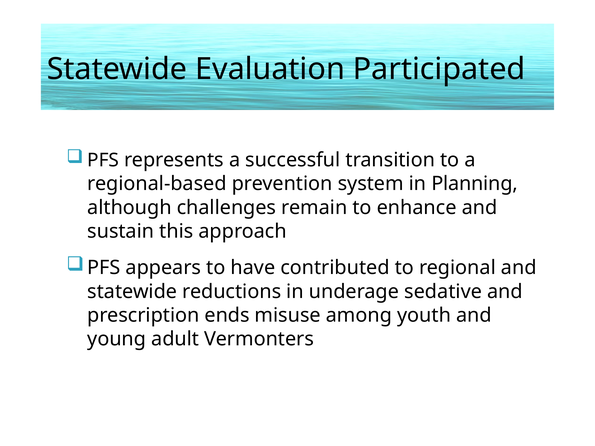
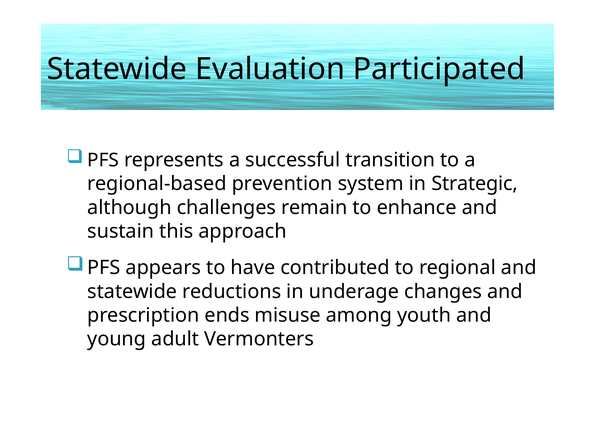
Planning: Planning -> Strategic (475, 184)
sedative: sedative -> changes (443, 292)
